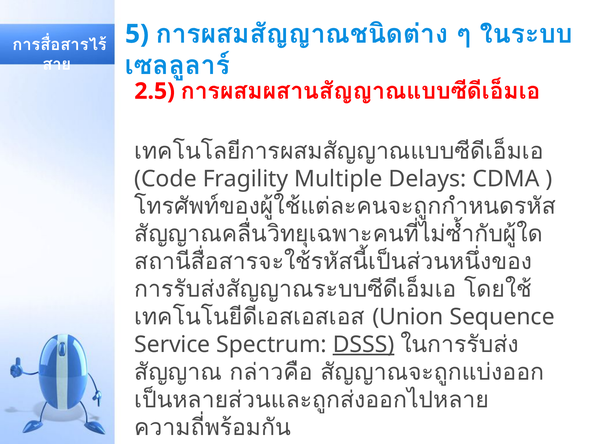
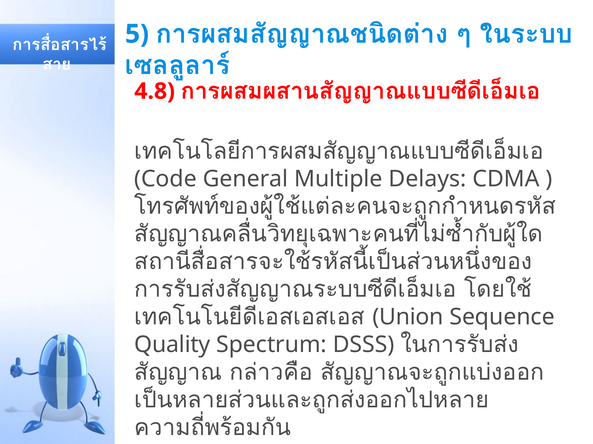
2.5: 2.5 -> 4.8 (155, 91)
Fragility: Fragility -> General (245, 179)
Service: Service -> Quality (172, 345)
DSSS underline: present -> none (364, 345)
